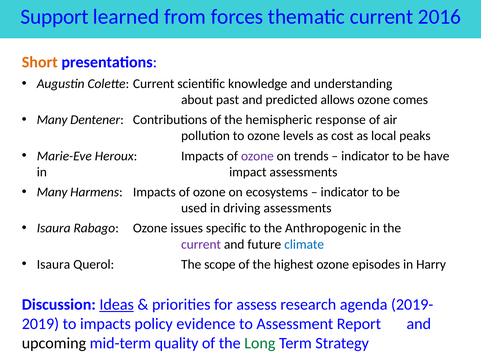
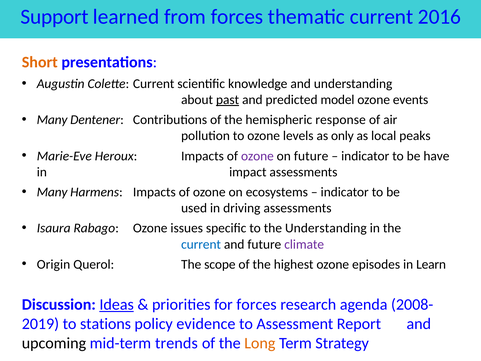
past underline: none -> present (228, 100)
allows: allows -> model (338, 100)
comes: comes -> events (411, 100)
cost: cost -> only (342, 136)
on trends: trends -> future (311, 156)
the Anthropogenic: Anthropogenic -> Understanding (326, 228)
current colour: purple -> blue (201, 244)
climate colour: blue -> purple (304, 244)
Isaura: Isaura -> Origin (53, 264)
Harry: Harry -> Learn (431, 264)
for assess: assess -> forces (257, 304)
2019-: 2019- -> 2008- (412, 304)
to impacts: impacts -> stations (106, 324)
quality: quality -> trends (176, 343)
Long colour: green -> orange (260, 343)
